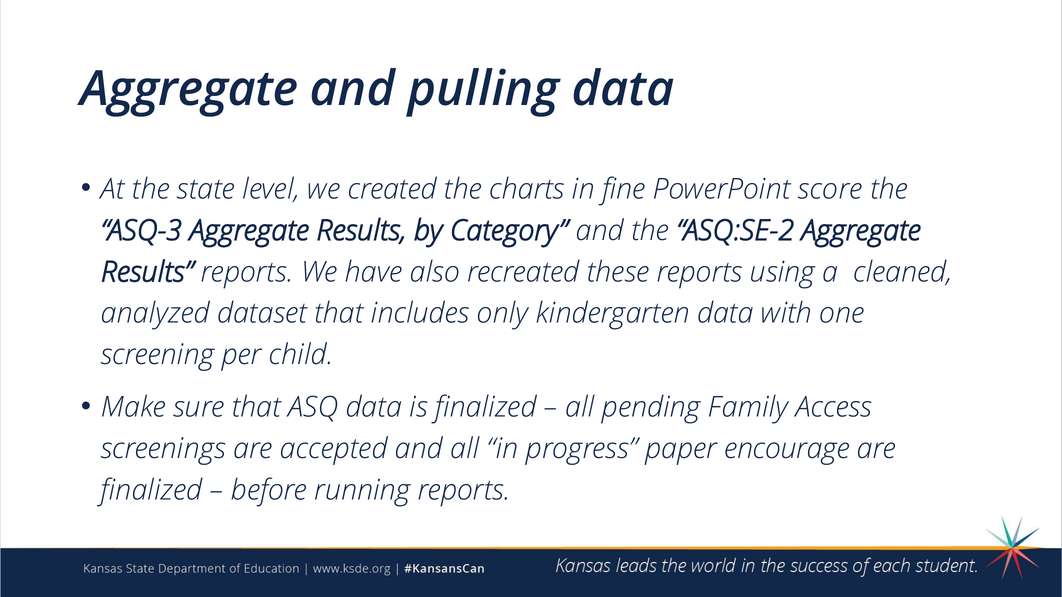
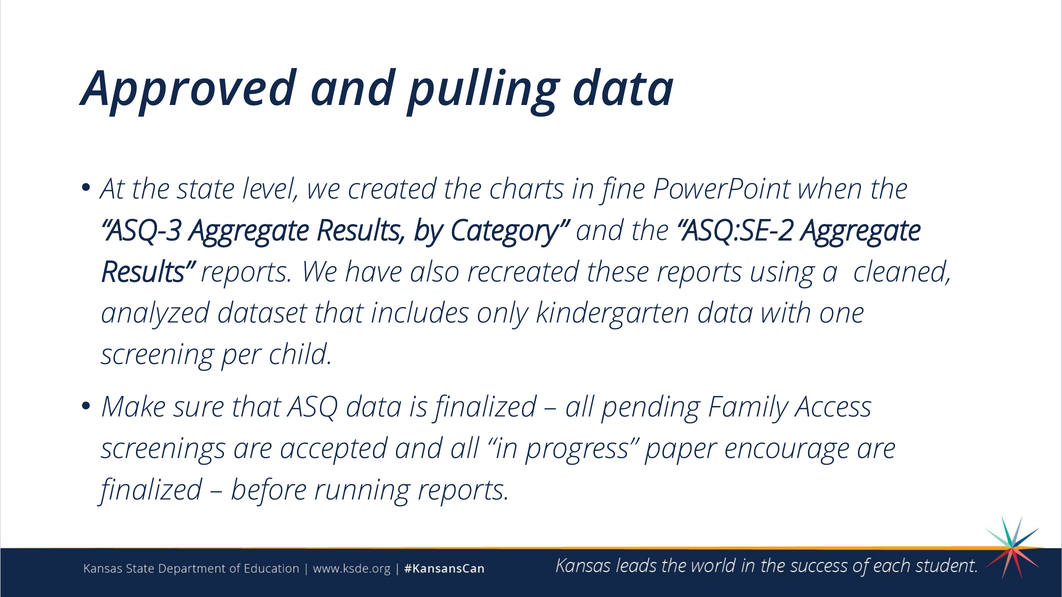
Aggregate: Aggregate -> Approved (189, 89)
score: score -> when (830, 189)
